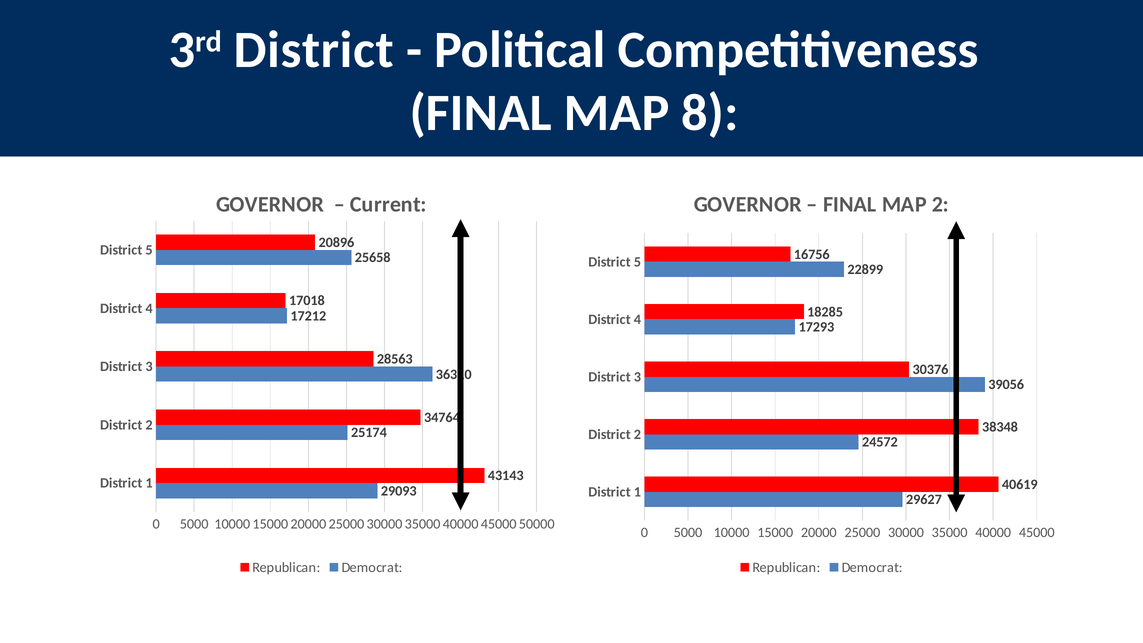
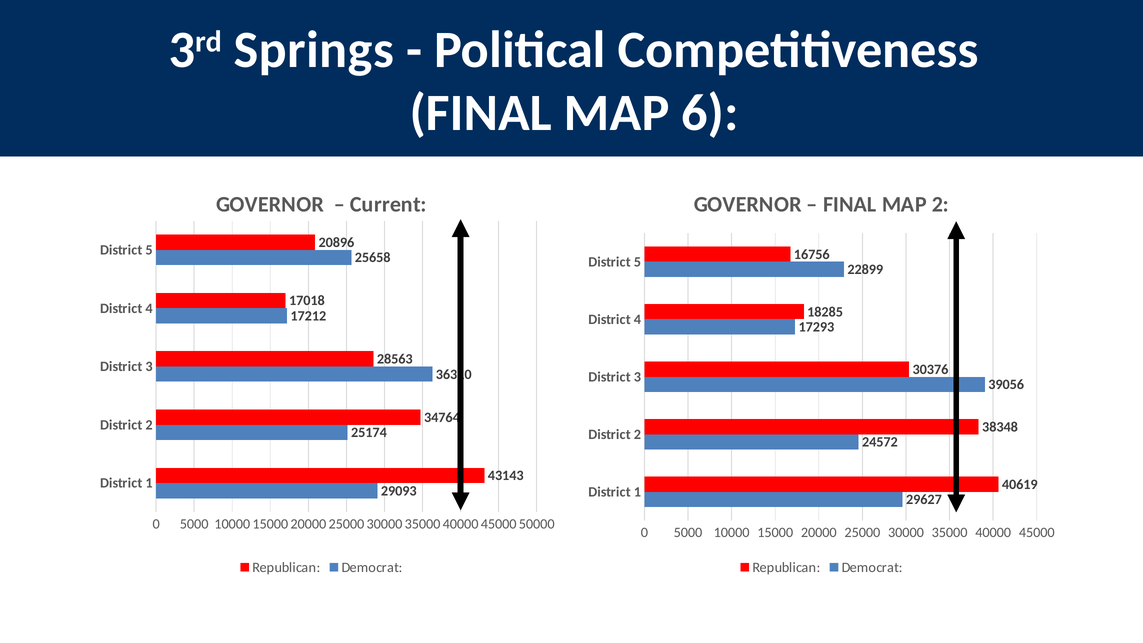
3rd District: District -> Springs (314, 50)
8: 8 -> 6 (710, 113)
